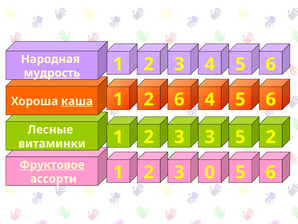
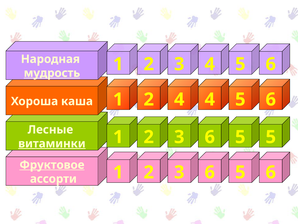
6: 6 -> 4 (179, 99)
каша underline: present -> none (77, 101)
3: 3 -> 6 (210, 137)
5 2: 2 -> 5 (271, 137)
витаминки underline: none -> present (52, 143)
0: 0 -> 6 (210, 172)
